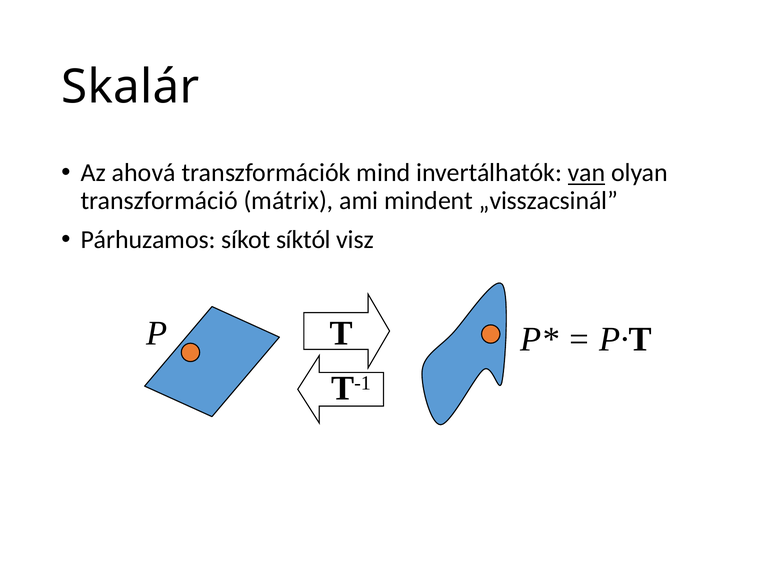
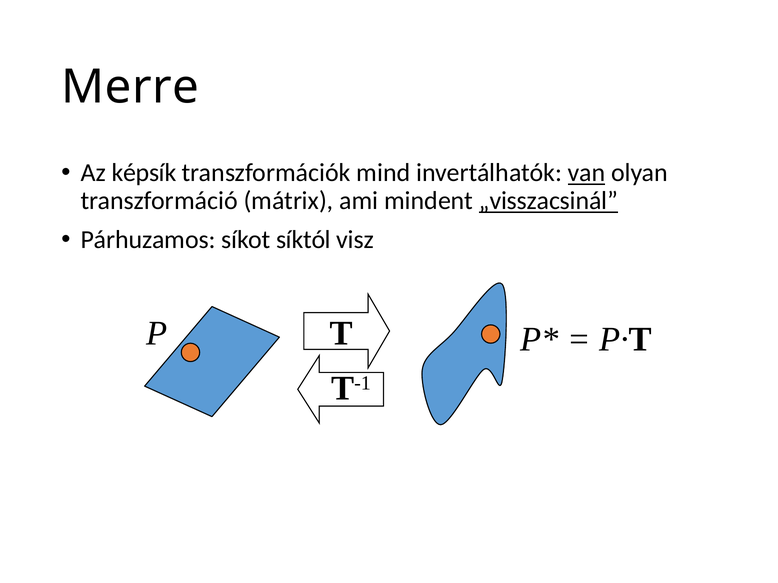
Skalár: Skalár -> Merre (130, 87)
ahová: ahová -> képsík (144, 173)
„visszacsinál underline: none -> present (548, 201)
